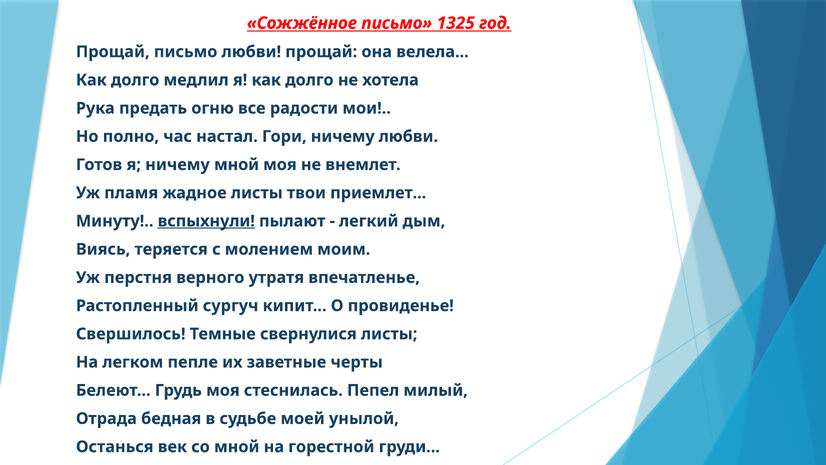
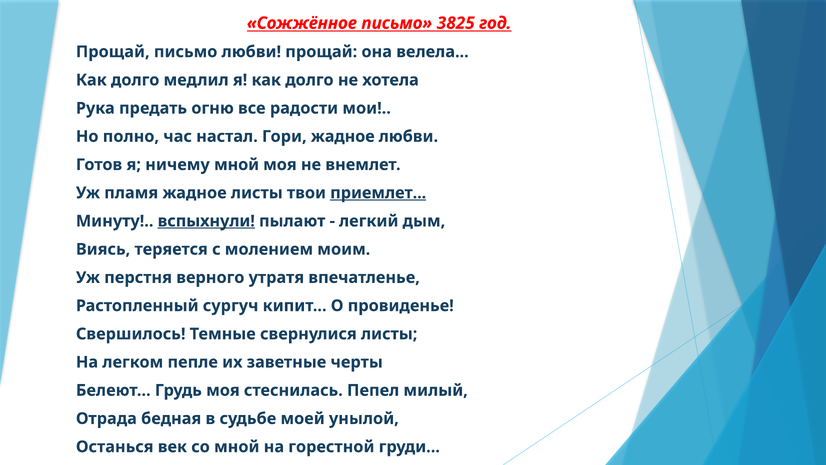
1325: 1325 -> 3825 (456, 23)
Гори ничему: ничему -> жадное (343, 136)
приемлет underline: none -> present (378, 193)
